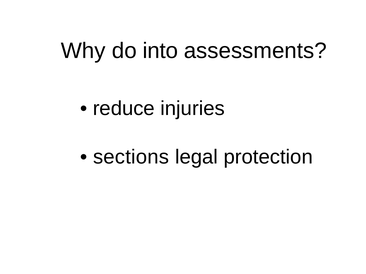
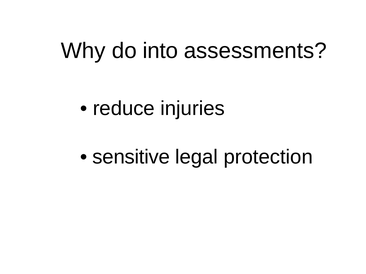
sections: sections -> sensitive (131, 157)
